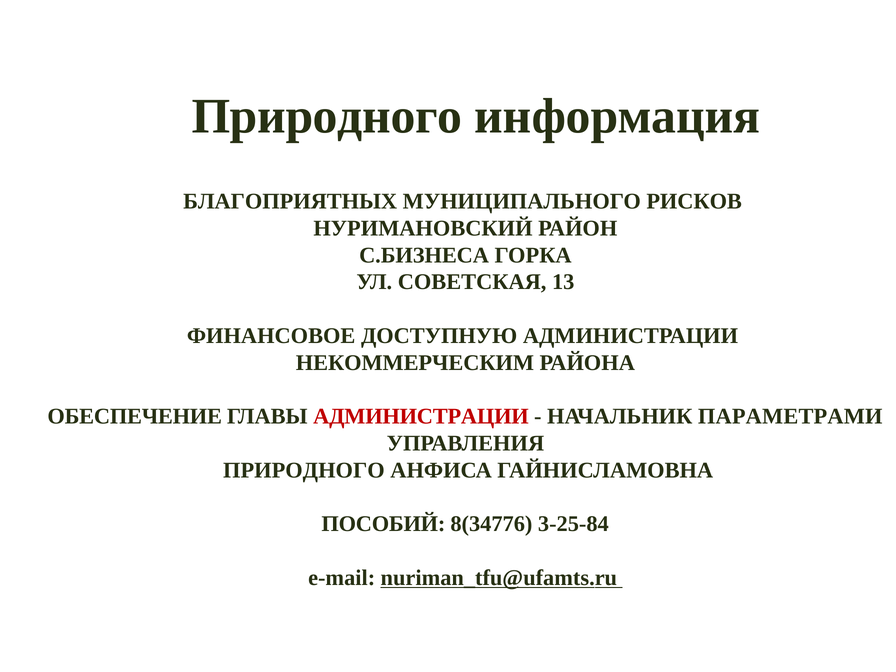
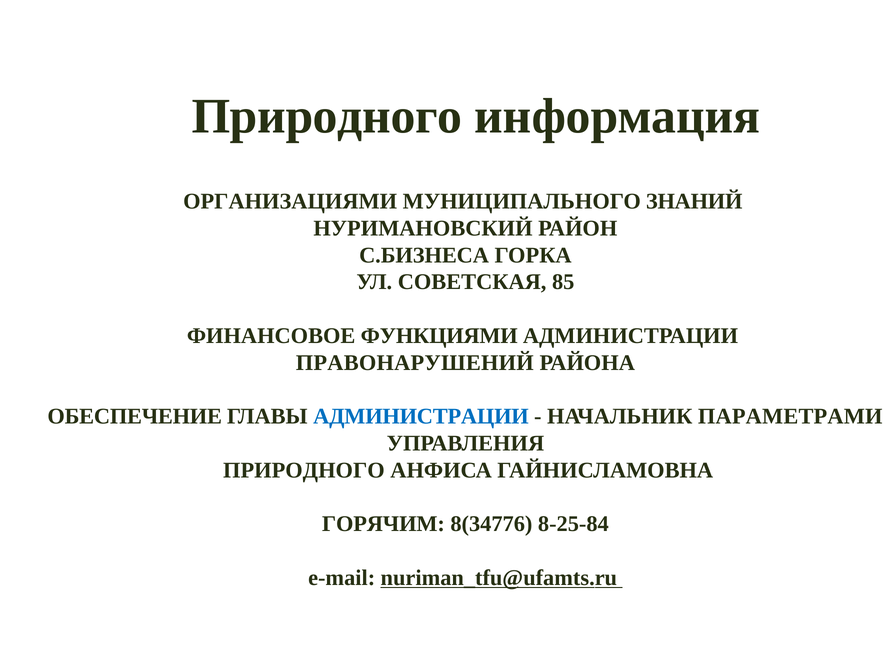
БЛАГОПРИЯТНЫХ: БЛАГОПРИЯТНЫХ -> ОРГАНИЗАЦИЯМИ (290, 201)
РИСКОВ: РИСКОВ -> ЗНАНИЙ (694, 201)
13: 13 -> 85 (563, 282)
ДОСТУПНУЮ: ДОСТУПНУЮ -> ФУНКЦИЯМИ (439, 336)
НЕКОММЕРЧЕСКИМ: НЕКОММЕРЧЕСКИМ -> ПРАВОНАРУШЕНИЙ (415, 363)
АДМИНИСТРАЦИИ colour: red -> blue (421, 416)
ПОСОБИЙ: ПОСОБИЙ -> ГОРЯЧИМ (383, 524)
3-25-84: 3-25-84 -> 8-25-84 (573, 524)
